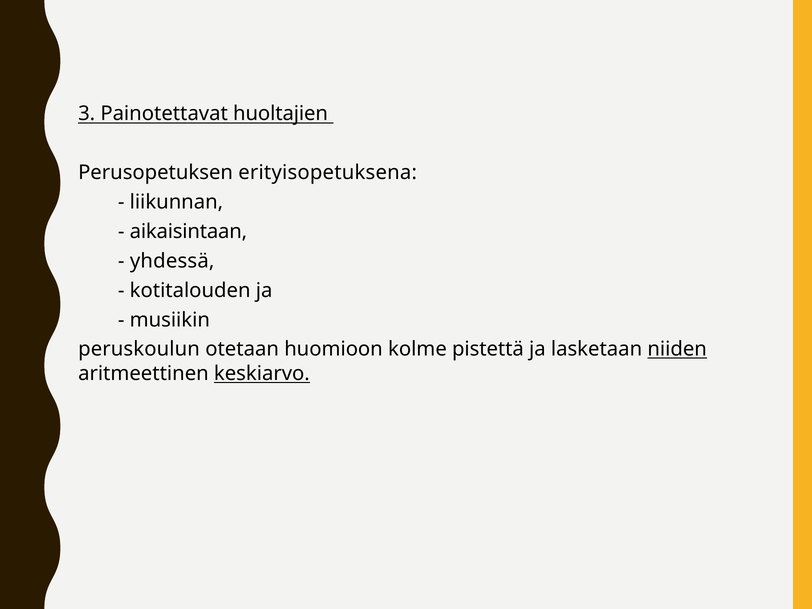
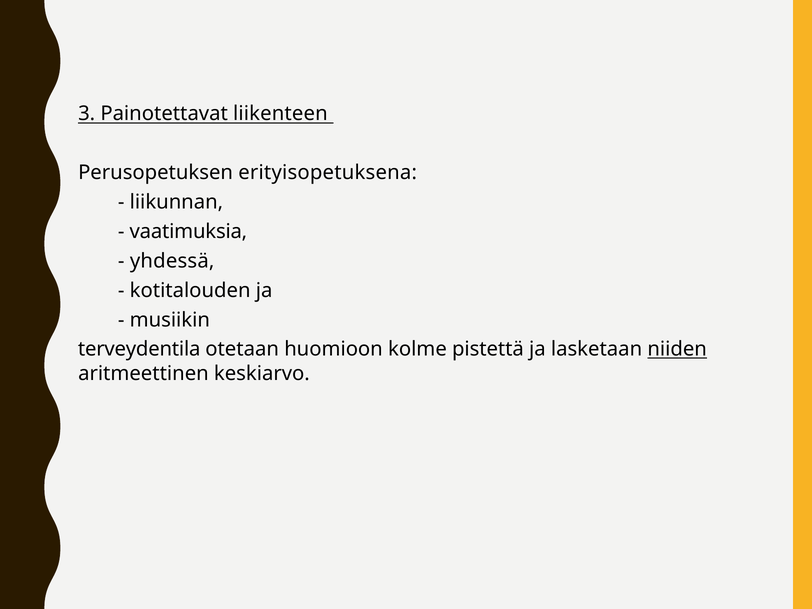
huoltajien: huoltajien -> liikenteen (280, 114)
aikaisintaan: aikaisintaan -> vaatimuksia (188, 231)
peruskoulun: peruskoulun -> terveydentila (139, 349)
keskiarvo underline: present -> none (262, 374)
